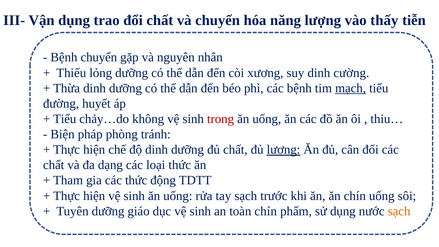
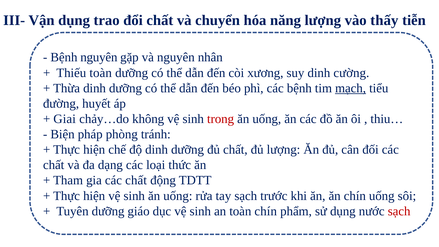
Bệnh chuyển: chuyển -> nguyên (99, 57)
Thiếu lỏng: lỏng -> toàn (101, 73)
Tiểu: Tiểu -> Giai (65, 119)
lượng underline: present -> none (284, 150)
gia các thức: thức -> chất (136, 180)
sạch colour: orange -> red (399, 211)
